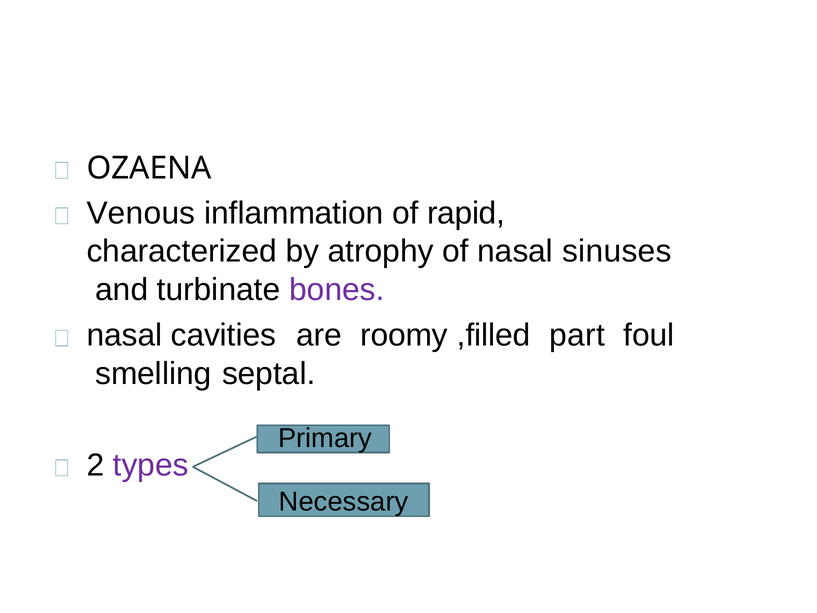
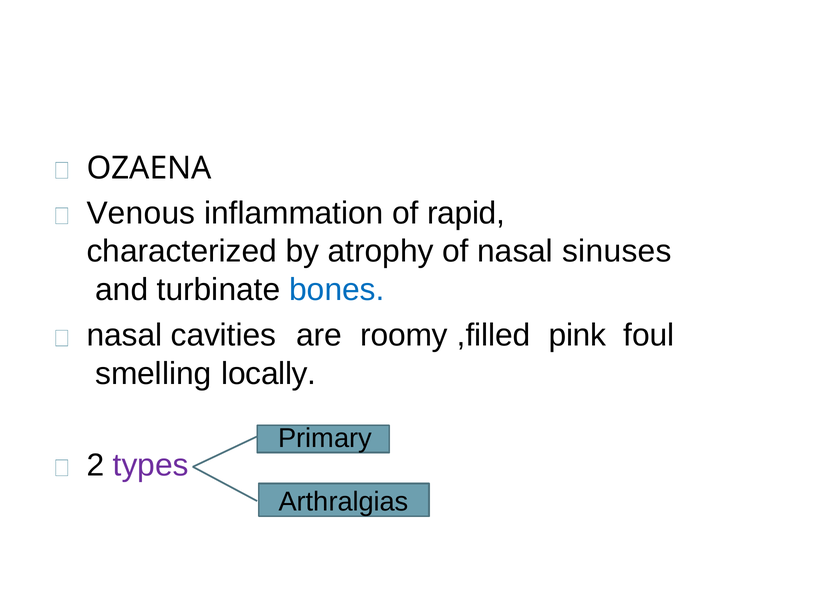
bones colour: purple -> blue (337, 290)
part: part -> pink (578, 335)
septal: septal -> locally (269, 374)
Necessary: Necessary -> Arthralgias (344, 502)
